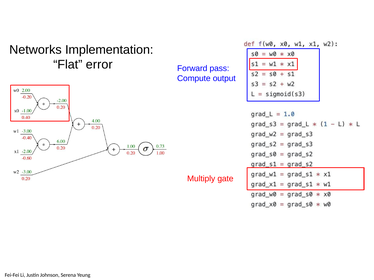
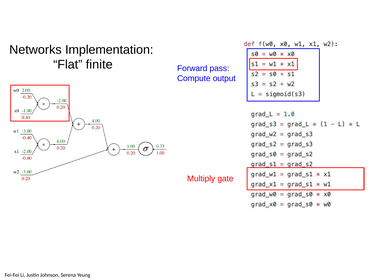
error: error -> finite (99, 65)
